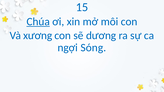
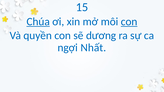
con underline: none -> present (129, 22)
xương: xương -> quyền (38, 36)
Sóng: Sóng -> Nhất (93, 48)
